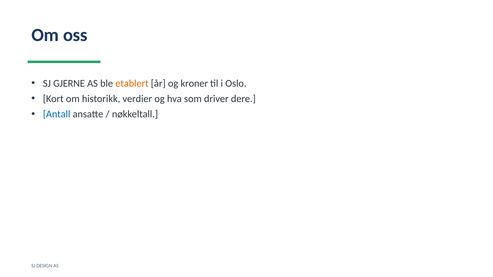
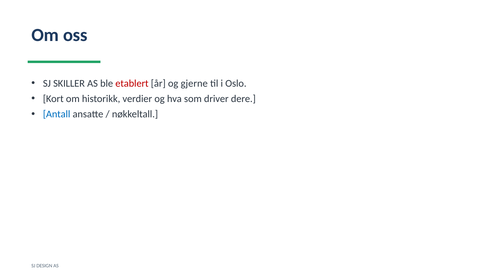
GJERNE: GJERNE -> SKILLER (69, 83)
etablert colour: orange -> red (132, 83)
kroner: kroner -> gjerne (194, 83)
